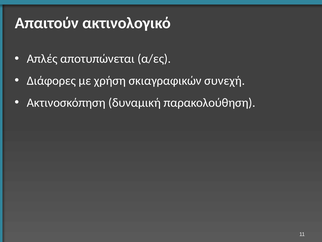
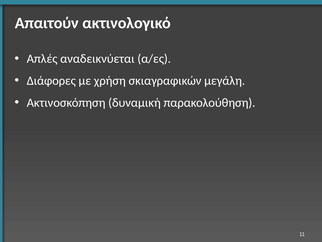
αποτυπώνεται: αποτυπώνεται -> αναδεικνύεται (97, 59)
συνεχή: συνεχή -> μεγάλη (225, 81)
